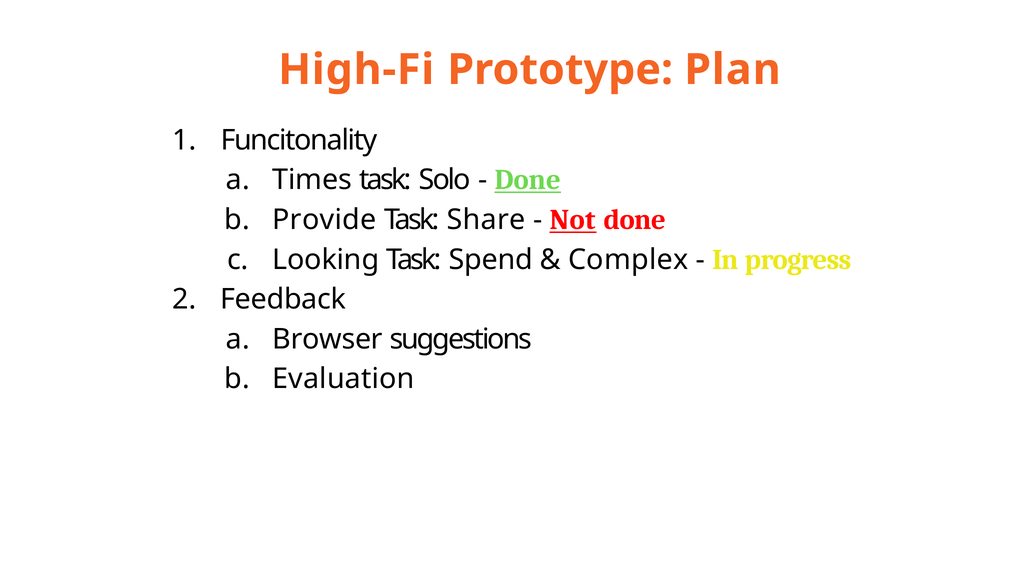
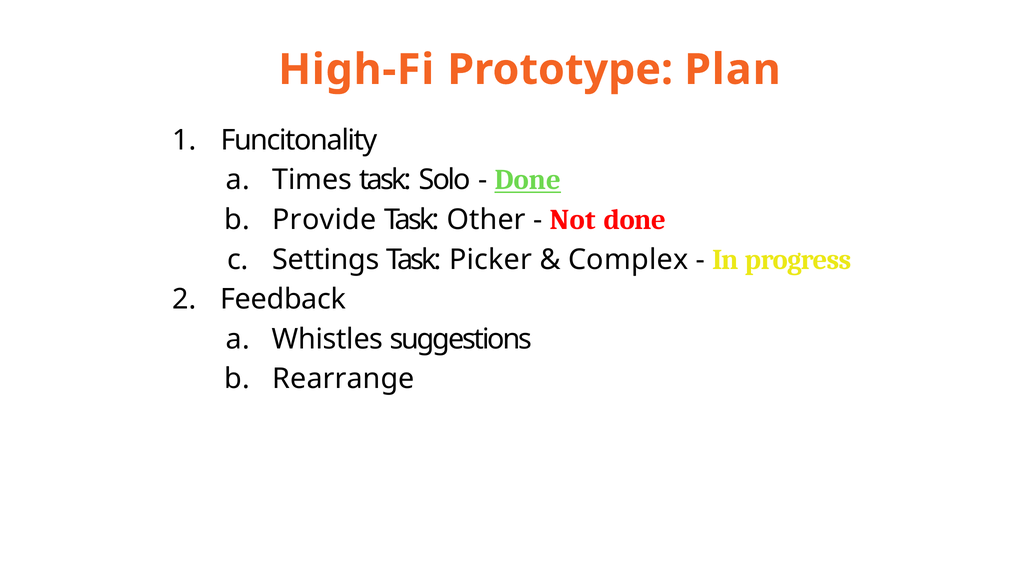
Share: Share -> Other (486, 220)
Not underline: present -> none (573, 220)
Looking: Looking -> Settings (326, 260)
Spend: Spend -> Picker (491, 260)
Browser: Browser -> Whistles (328, 339)
Evaluation: Evaluation -> Rearrange (343, 379)
